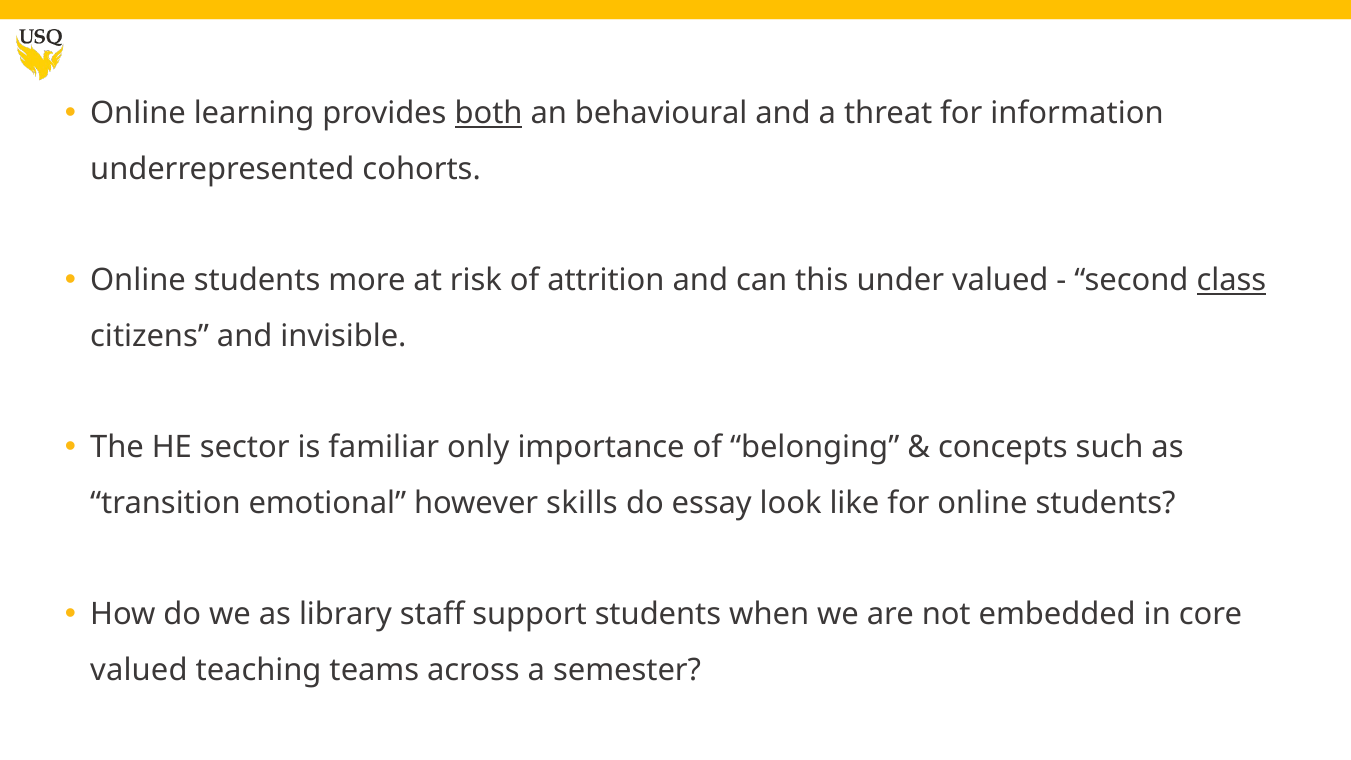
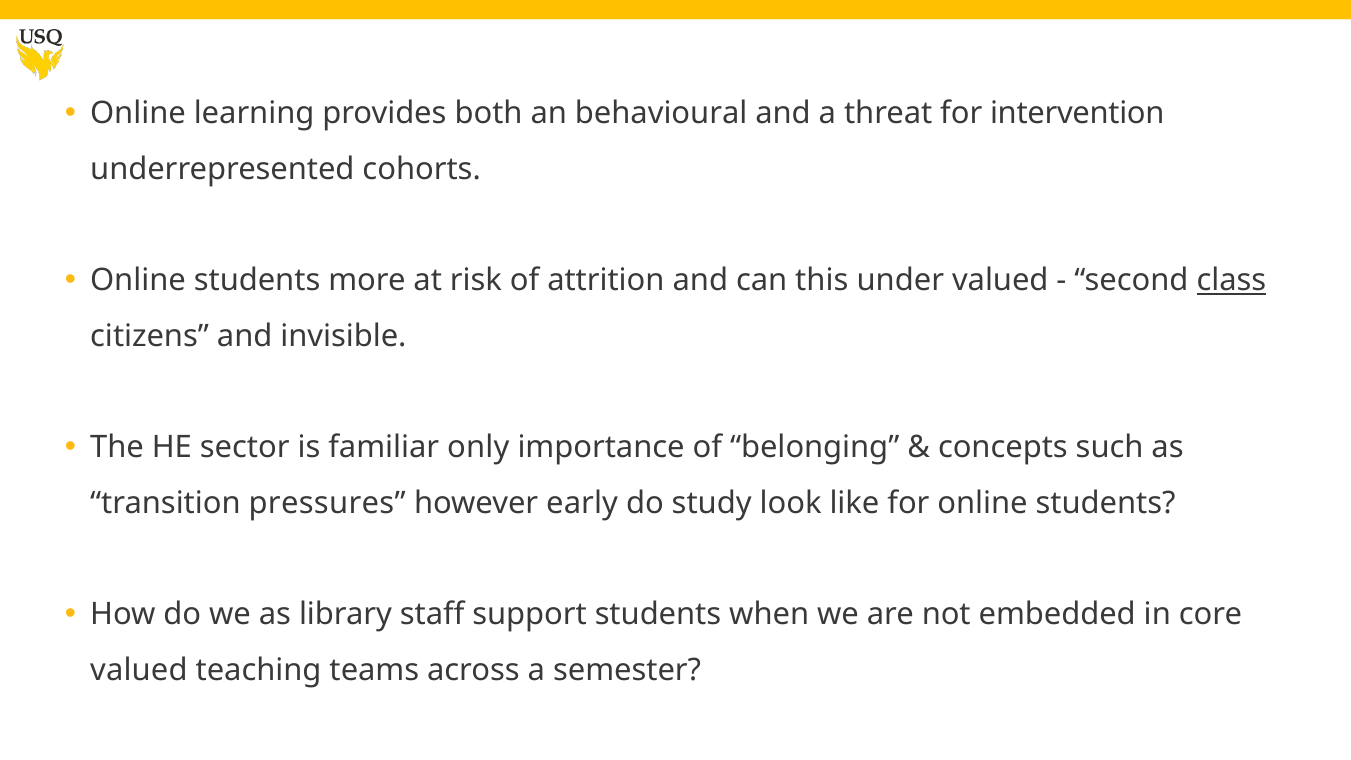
both underline: present -> none (489, 113)
information: information -> intervention (1077, 113)
emotional: emotional -> pressures (327, 503)
skills: skills -> early (582, 503)
essay: essay -> study (712, 503)
